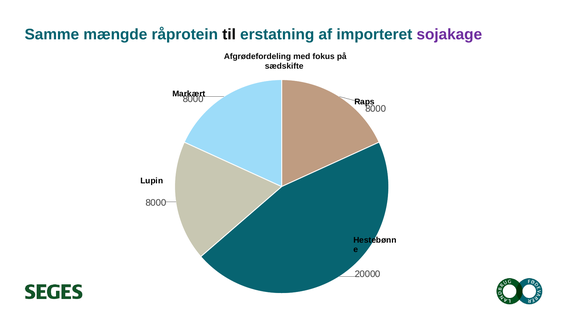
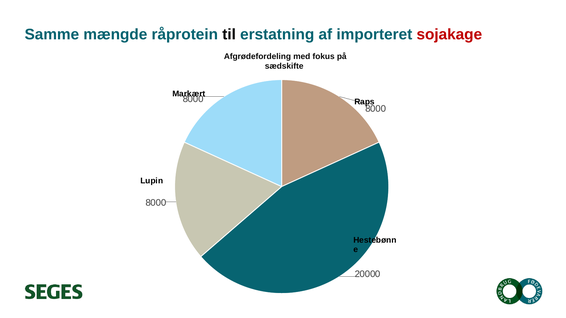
sojakage colour: purple -> red (449, 35)
